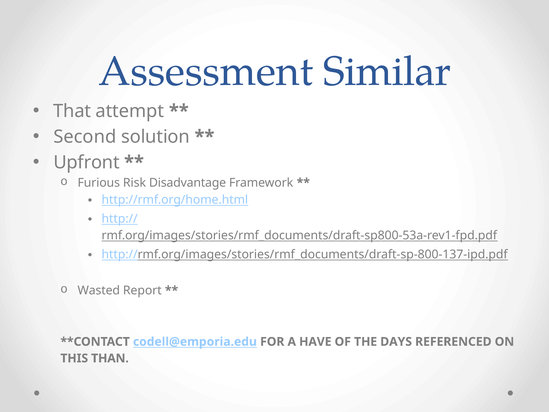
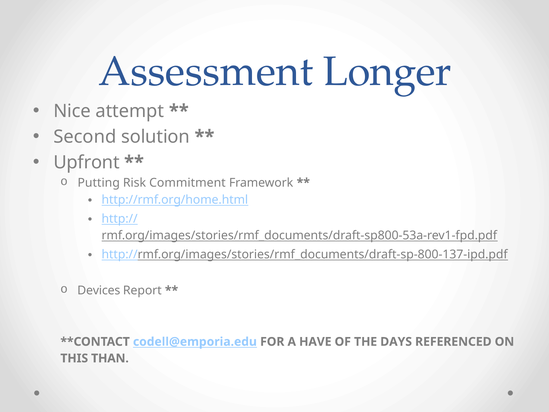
Similar: Similar -> Longer (387, 71)
That: That -> Nice (72, 111)
Furious: Furious -> Putting (99, 183)
Disadvantage: Disadvantage -> Commitment (187, 183)
Wasted: Wasted -> Devices (99, 290)
